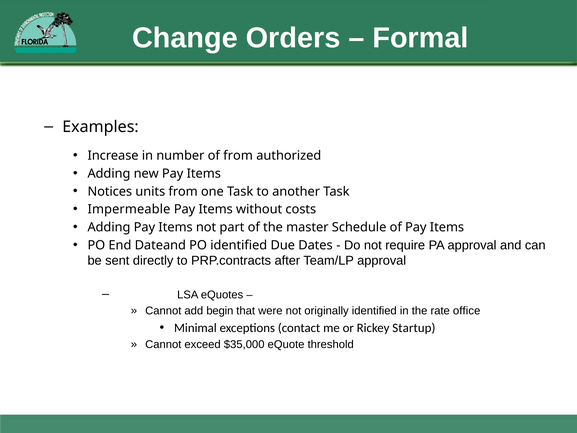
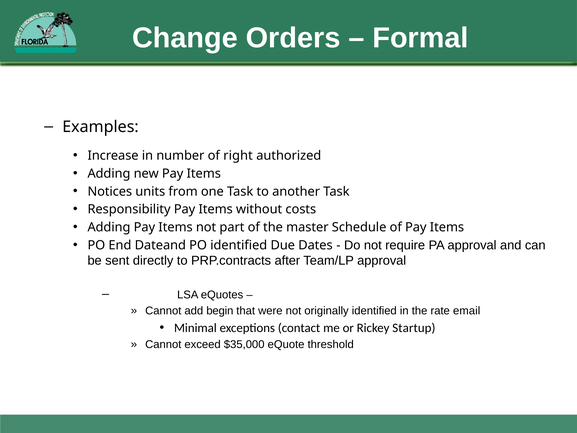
of from: from -> right (238, 156)
Impermeable: Impermeable -> Responsibility (129, 209)
office: office -> email (467, 311)
